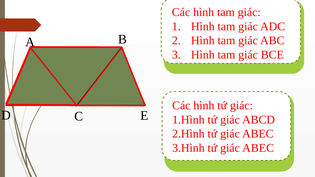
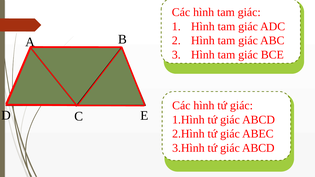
ABEC: ABEC -> ABCD (258, 148)
